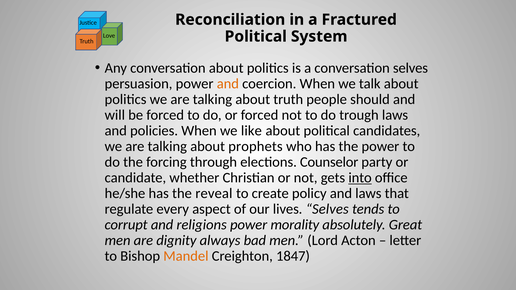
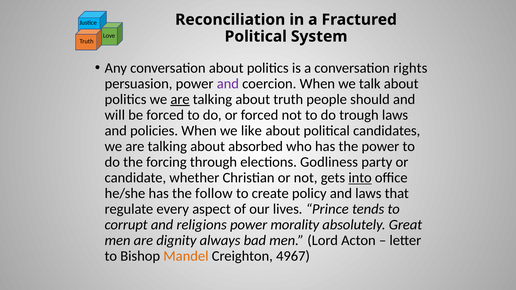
conversation selves: selves -> rights (410, 68)
and colour: orange -> purple (228, 84)
are underline: none -> present (180, 99)
prophets: prophets -> absorbed (256, 146)
Counselor: Counselor -> Godliness (329, 162)
reveal: reveal -> follow (214, 194)
lives Selves: Selves -> Prince (327, 209)
1847: 1847 -> 4967 (293, 256)
